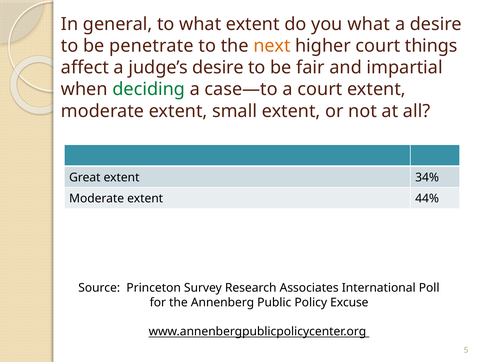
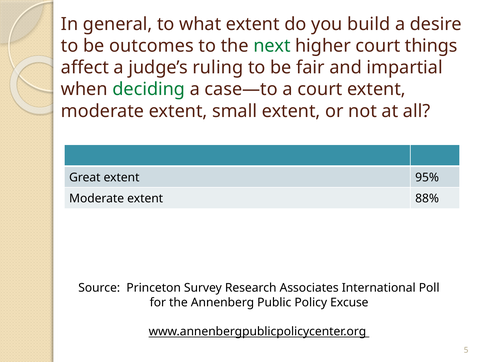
you what: what -> build (369, 24)
penetrate: penetrate -> outcomes (151, 46)
next colour: orange -> green (272, 46)
judge’s desire: desire -> ruling (218, 68)
34%: 34% -> 95% (427, 177)
44%: 44% -> 88% (427, 198)
